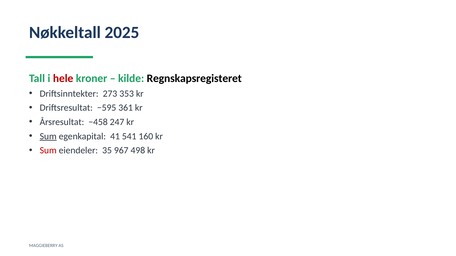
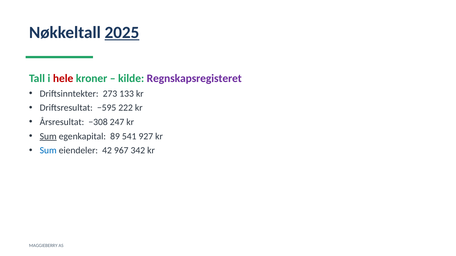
2025 underline: none -> present (122, 33)
Regnskapsregisteret colour: black -> purple (194, 79)
353: 353 -> 133 (127, 94)
361: 361 -> 222 (126, 108)
−458: −458 -> −308 (98, 122)
41: 41 -> 89 (115, 137)
160: 160 -> 927 (146, 137)
Sum colour: red -> blue (48, 151)
35: 35 -> 42 (107, 151)
498: 498 -> 342 (138, 151)
